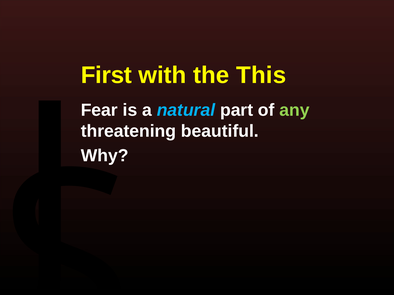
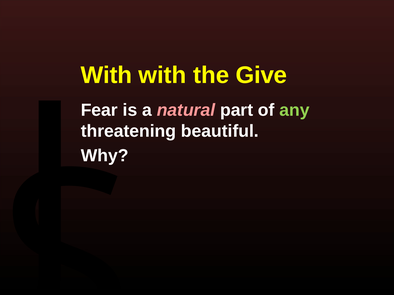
First: First -> With (106, 75)
This: This -> Give (261, 75)
natural colour: light blue -> pink (186, 110)
